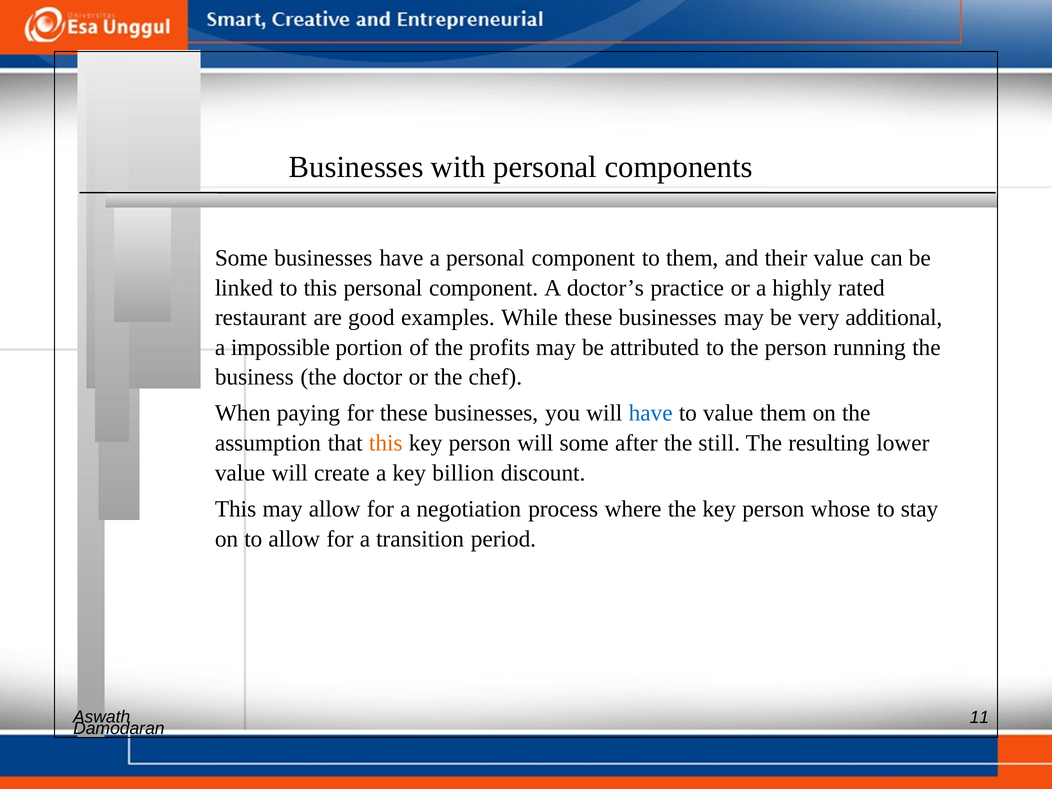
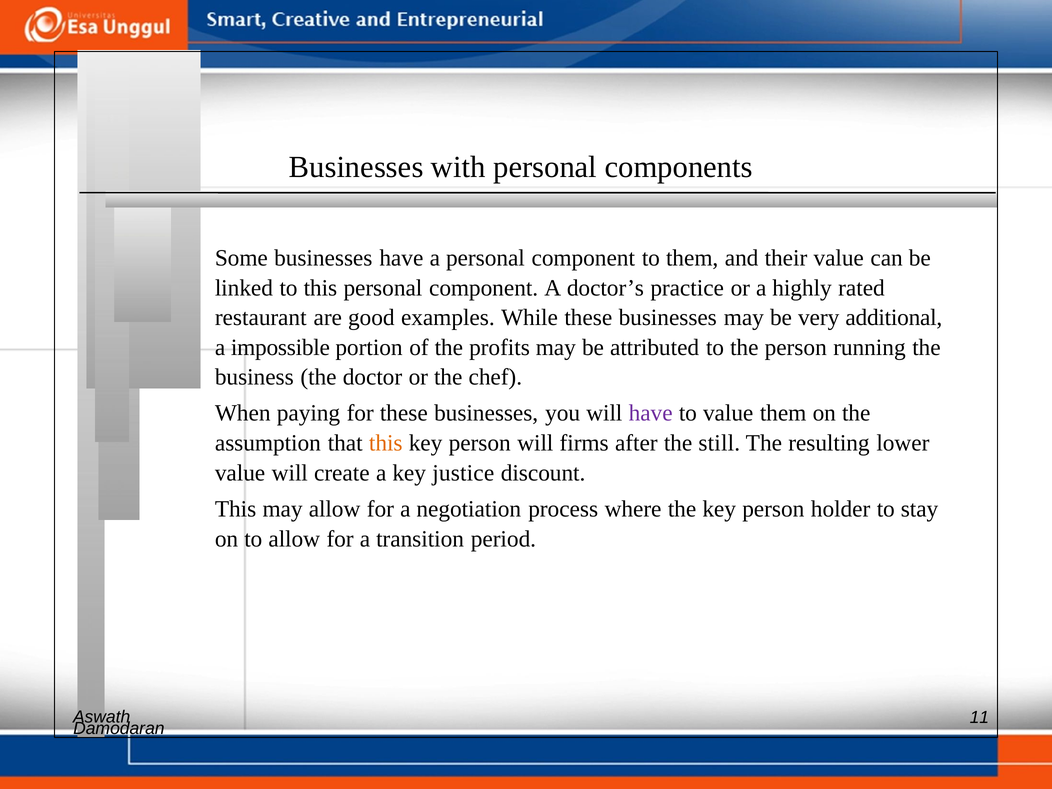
have colour: blue -> purple (651, 413)
will some: some -> firms (584, 443)
billion: billion -> justice (463, 473)
whose: whose -> holder (841, 509)
